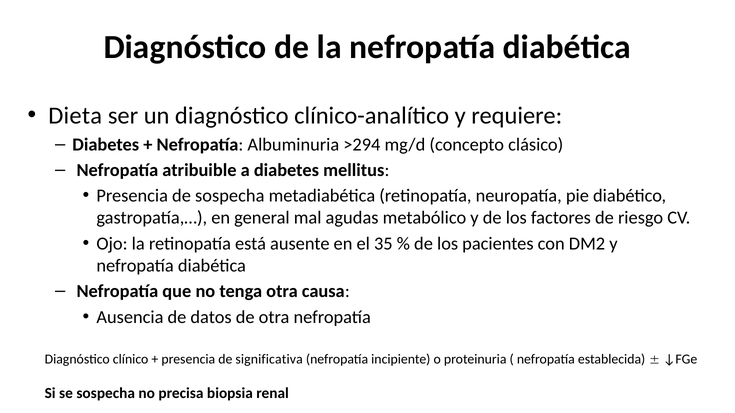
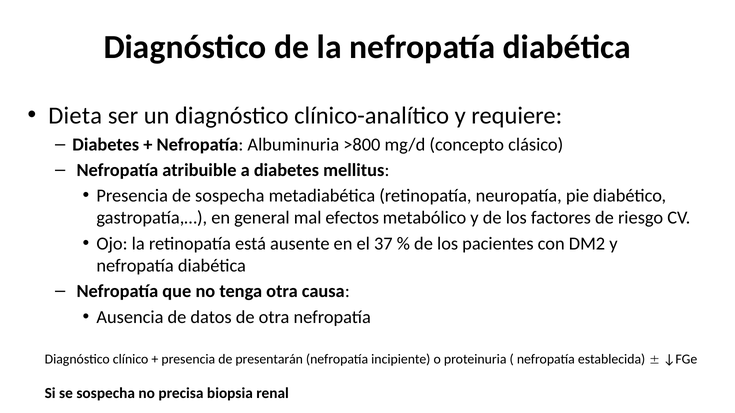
>294: >294 -> >800 (362, 145)
agudas: agudas -> efectos (352, 218)
35: 35 -> 37 (383, 244)
significativa: significativa -> presentarán (269, 360)
